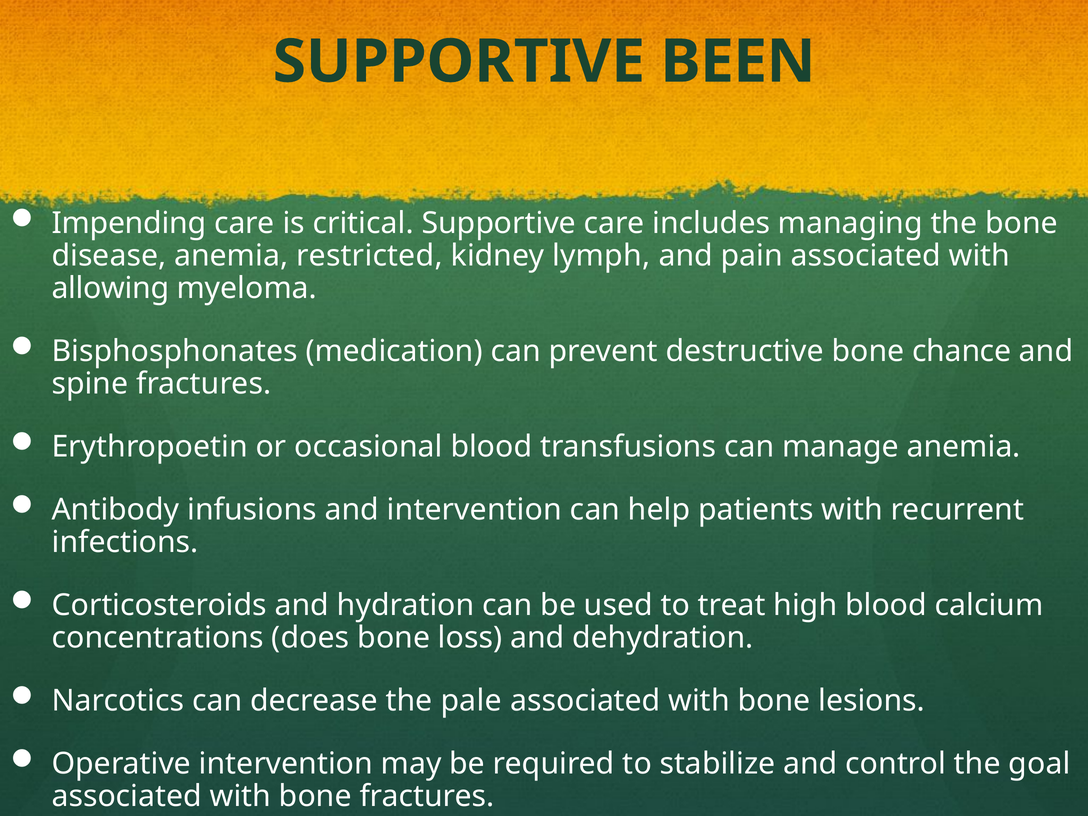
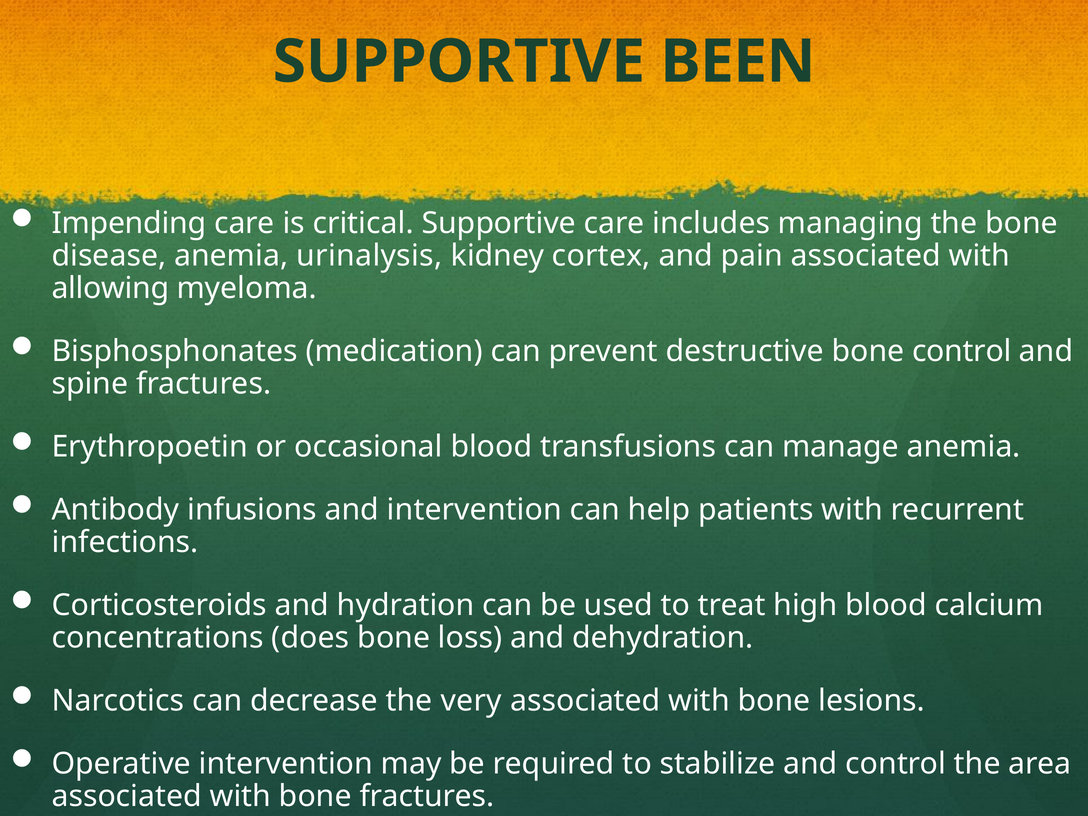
restricted: restricted -> urinalysis (369, 256)
lymph: lymph -> cortex (601, 256)
bone chance: chance -> control (962, 351)
pale: pale -> very (471, 701)
goal: goal -> area (1040, 764)
